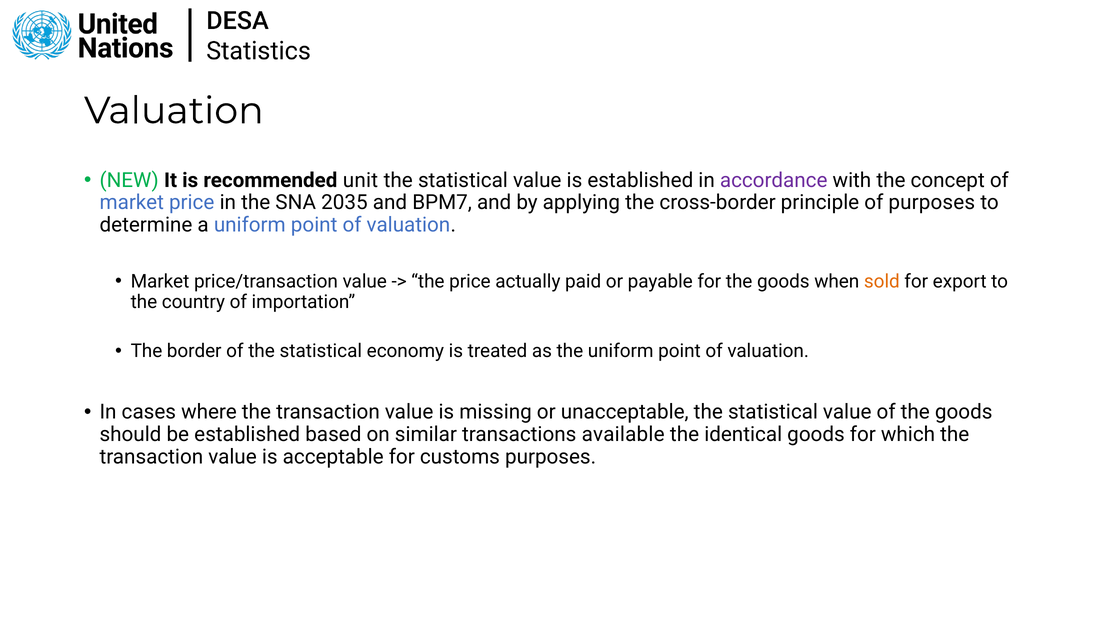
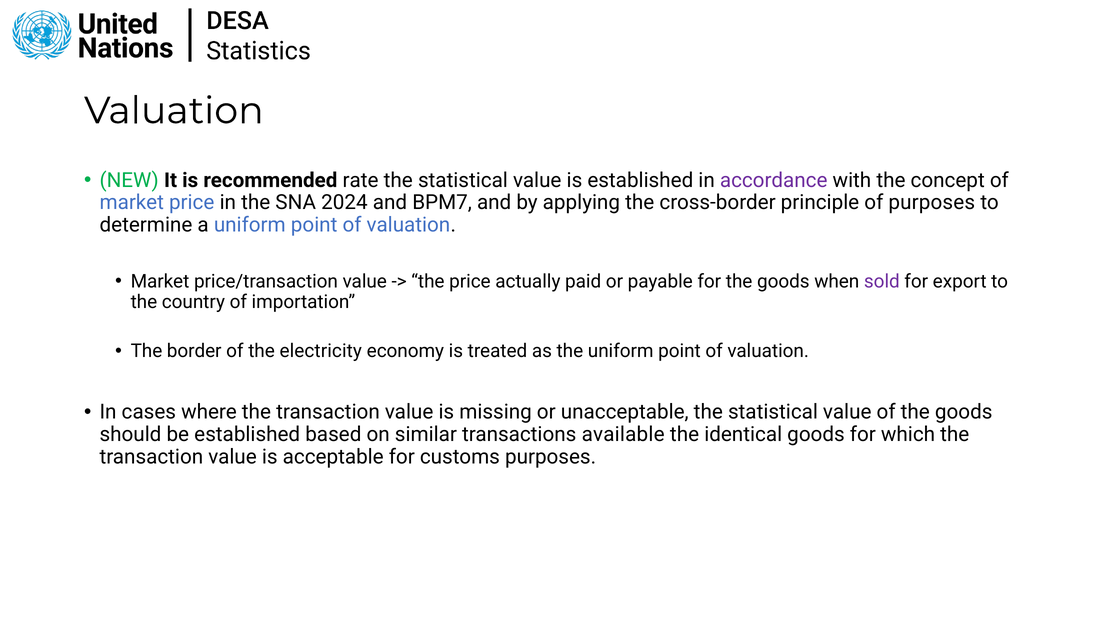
unit: unit -> rate (361, 180)
2035: 2035 -> 2024 (344, 203)
sold colour: orange -> purple (882, 282)
of the statistical: statistical -> electricity (321, 351)
